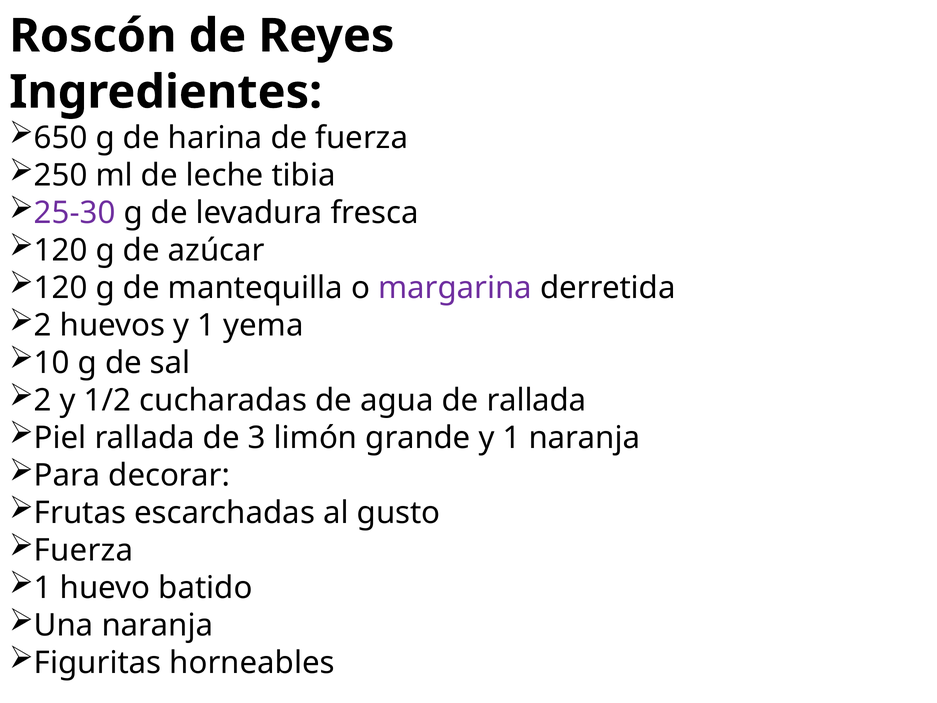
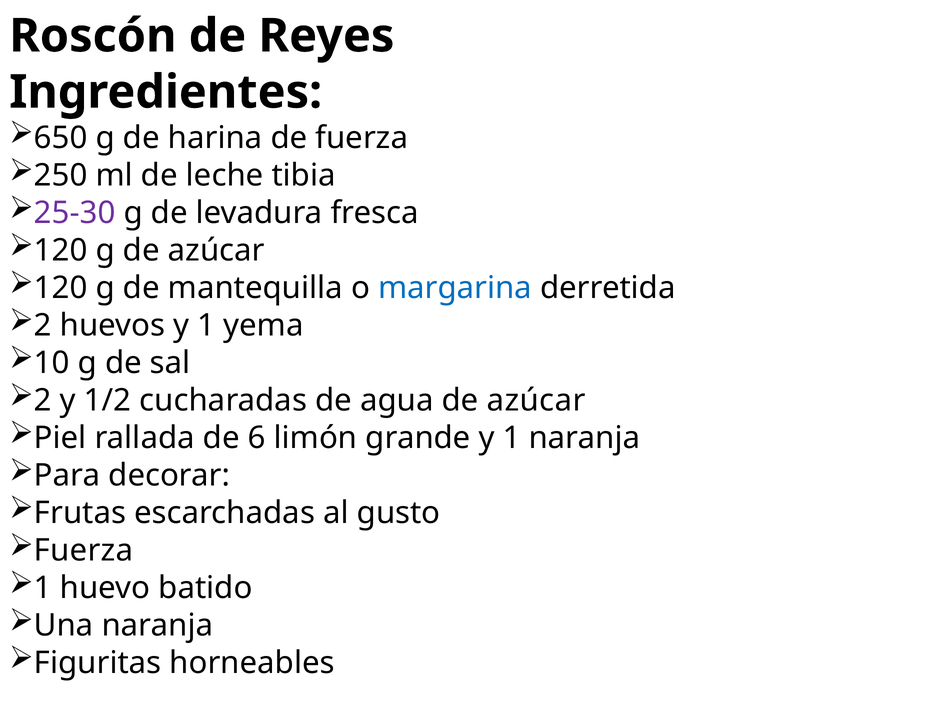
margarina colour: purple -> blue (455, 288)
agua de rallada: rallada -> azúcar (536, 400)
3: 3 -> 6 (257, 438)
